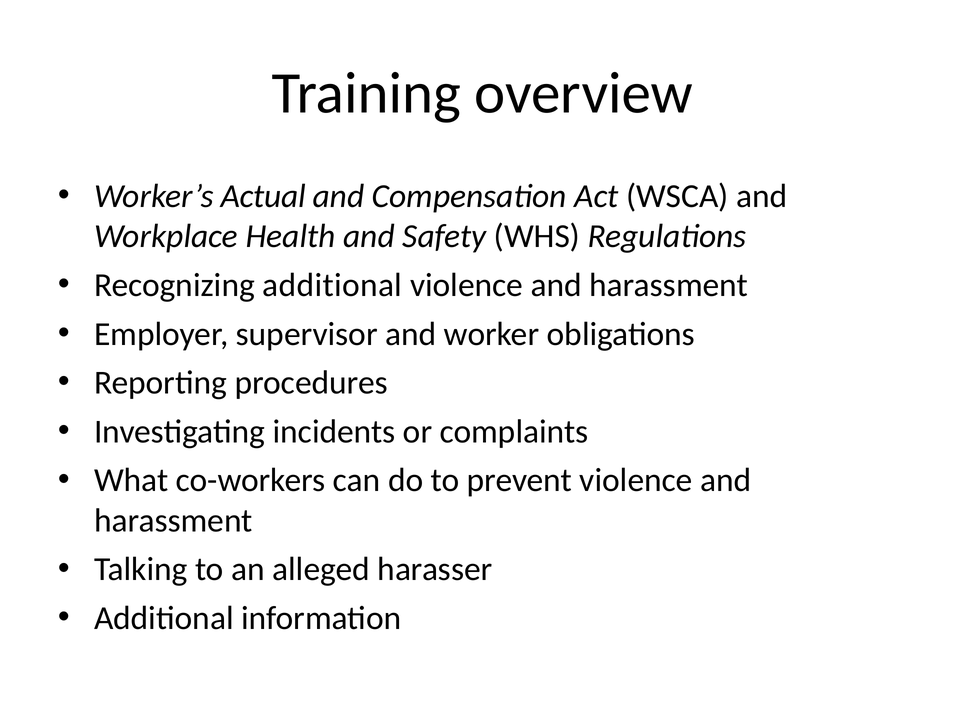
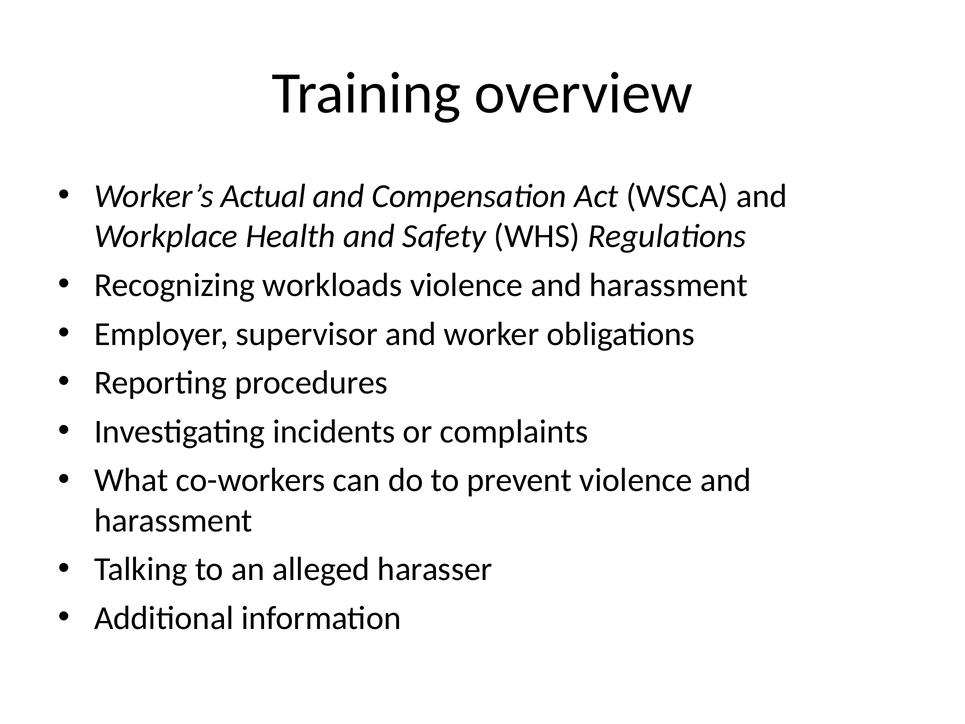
Recognizing additional: additional -> workloads (332, 285)
